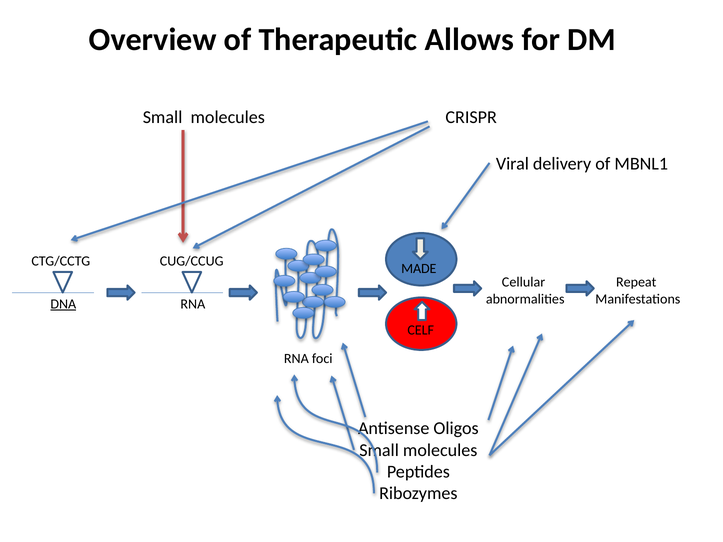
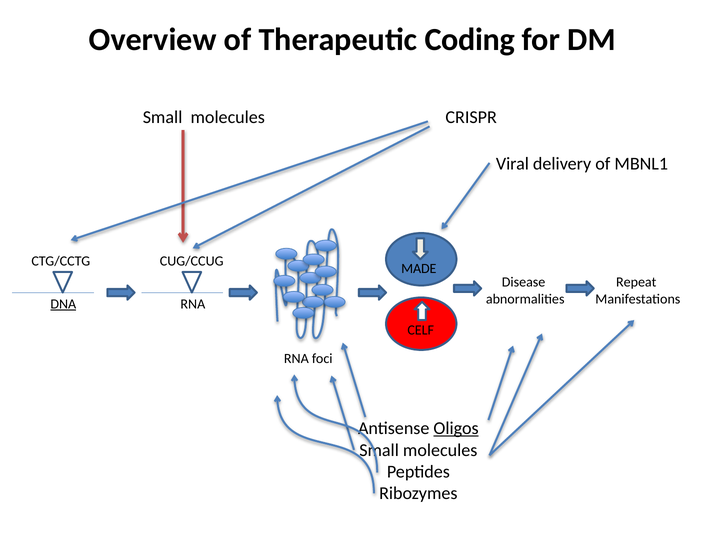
Allows: Allows -> Coding (470, 40)
Cellular: Cellular -> Disease (524, 282)
Oligos underline: none -> present (456, 429)
